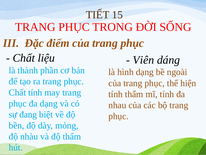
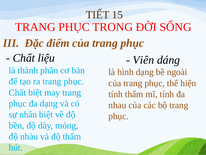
Chất tính: tính -> biệt (35, 92)
đang: đang -> nhân (28, 114)
